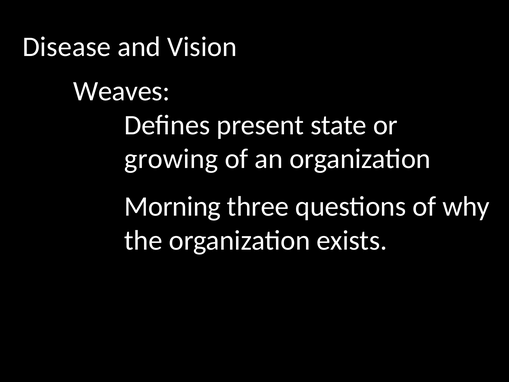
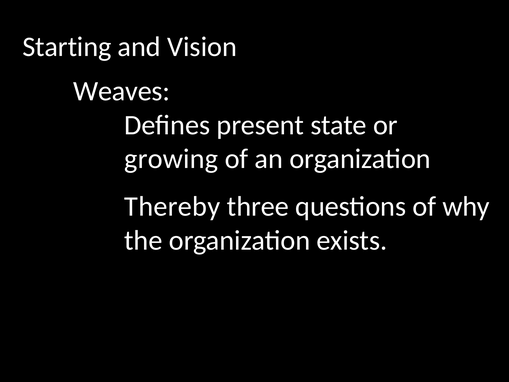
Disease: Disease -> Starting (67, 47)
Morning: Morning -> Thereby (172, 206)
